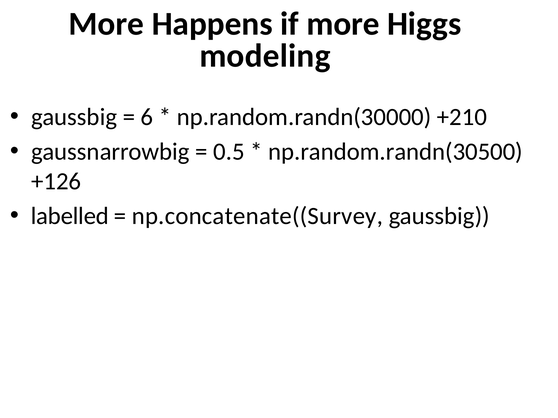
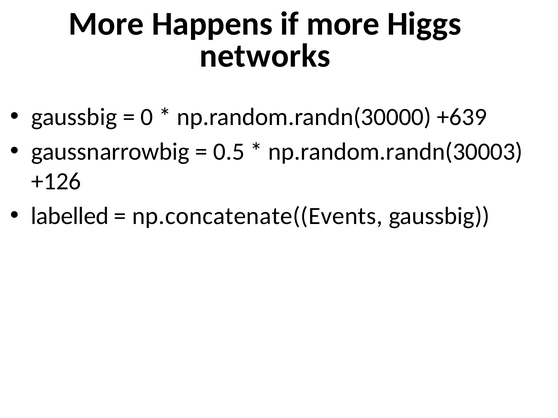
modeling: modeling -> networks (265, 56)
6: 6 -> 0 (147, 117)
+210: +210 -> +639 (462, 117)
np.random.randn(30500: np.random.randn(30500 -> np.random.randn(30003 (395, 152)
np.concatenate((Survey: np.concatenate((Survey -> np.concatenate((Events (257, 216)
